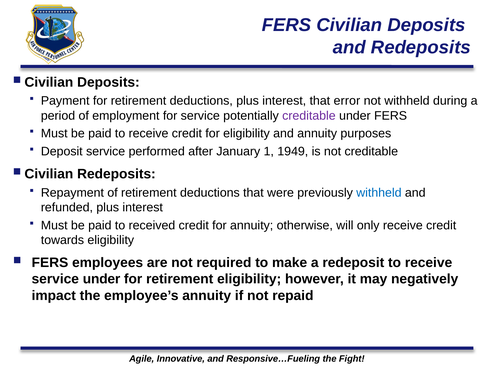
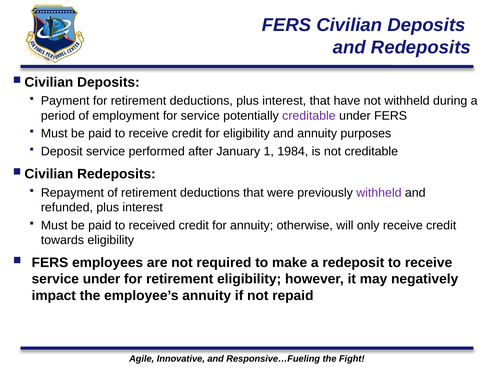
error: error -> have (347, 101)
1949: 1949 -> 1984 (293, 152)
withheld colour: blue -> purple (379, 193)
